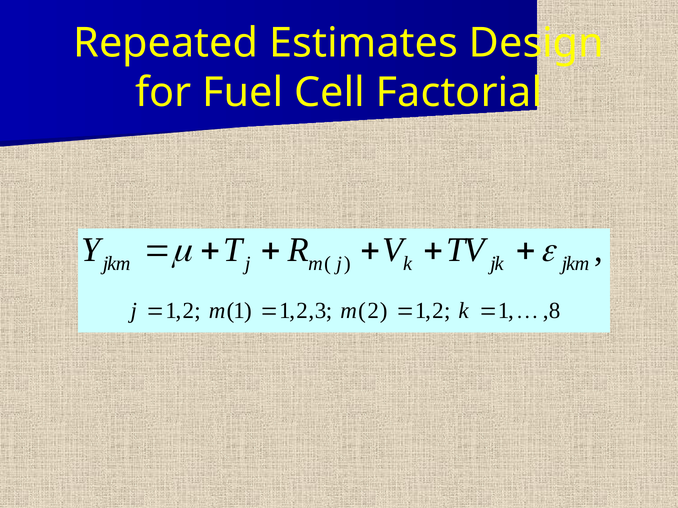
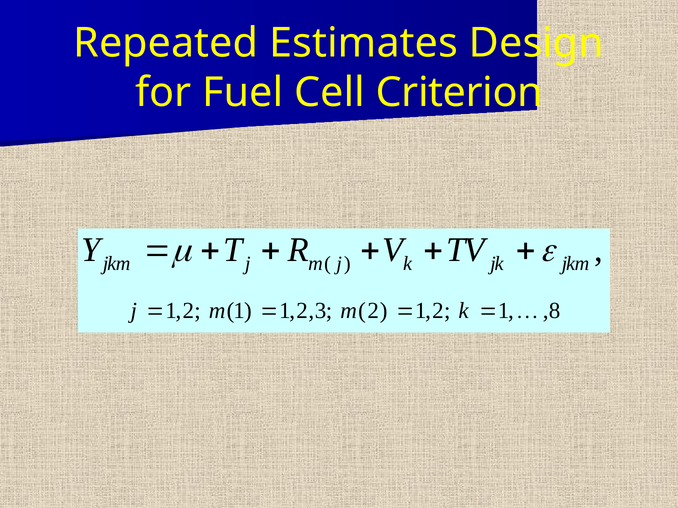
Factorial: Factorial -> Criterion (459, 93)
